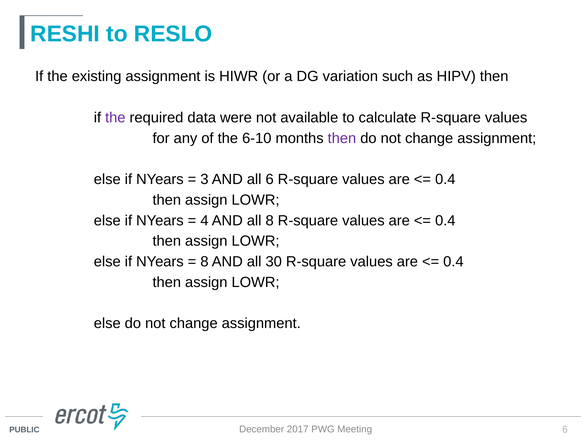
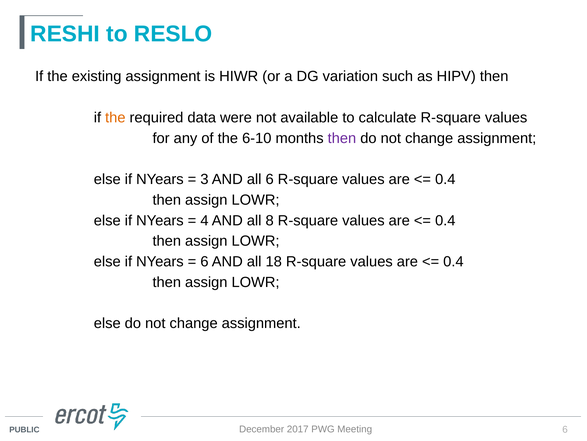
the colour: purple -> orange (115, 117)
8: 8 -> 6 (204, 261)
30: 30 -> 18 (274, 261)
